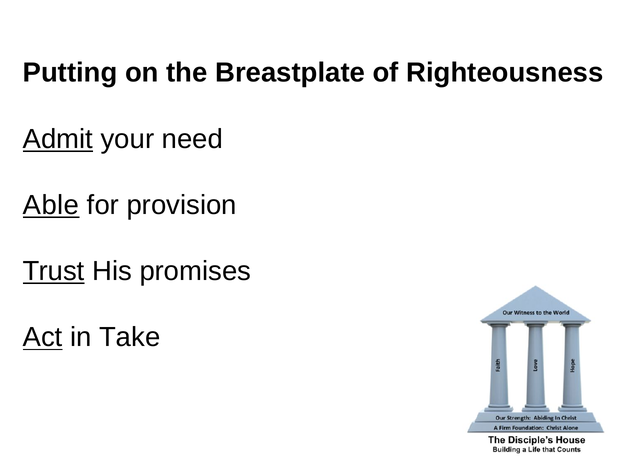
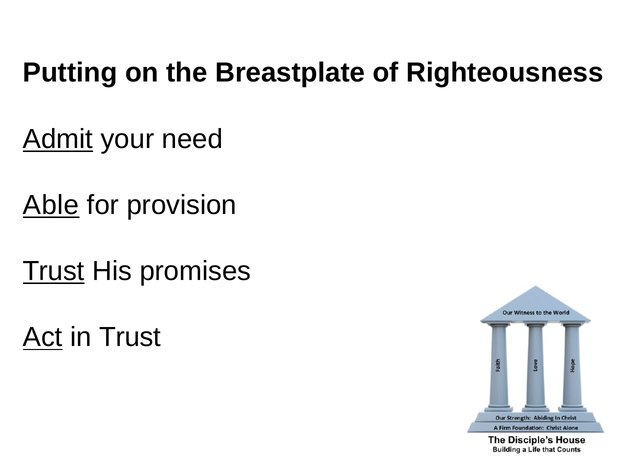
in Take: Take -> Trust (130, 337)
